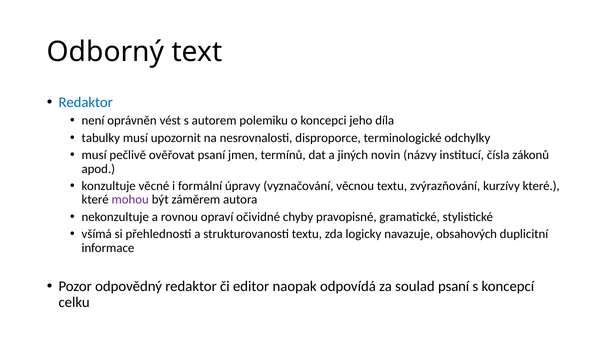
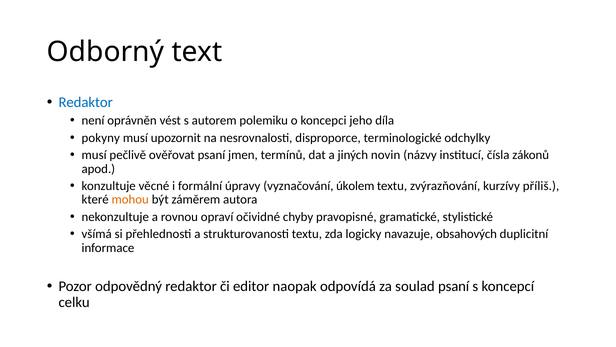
tabulky: tabulky -> pokyny (101, 138)
věcnou: věcnou -> úkolem (355, 186)
kurzívy které: které -> příliš (541, 186)
mohou colour: purple -> orange (130, 199)
